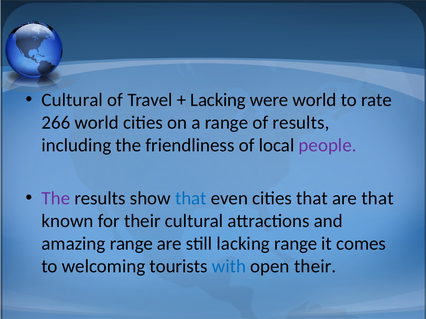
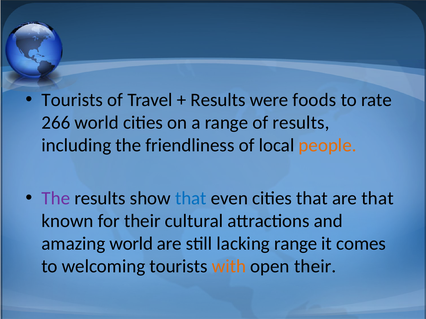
Cultural: Cultural -> Tourists (72, 100)
Lacking: Lacking -> Results (218, 100)
were world: world -> foods (314, 100)
people colour: purple -> orange (328, 145)
amazing range: range -> world (131, 244)
with colour: blue -> orange (229, 267)
